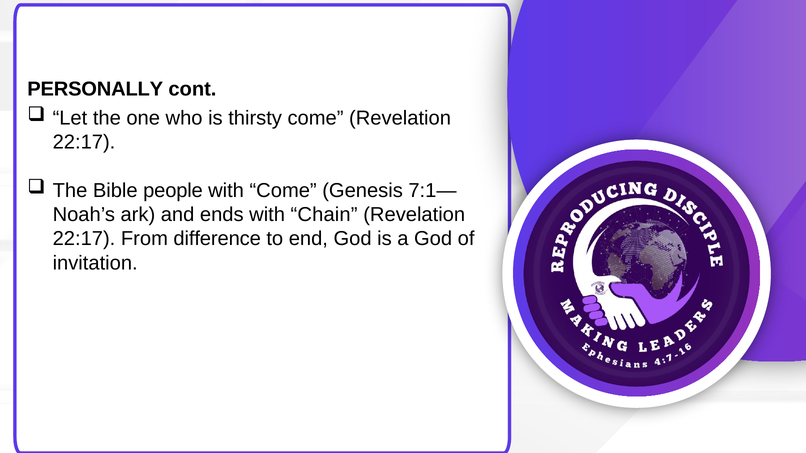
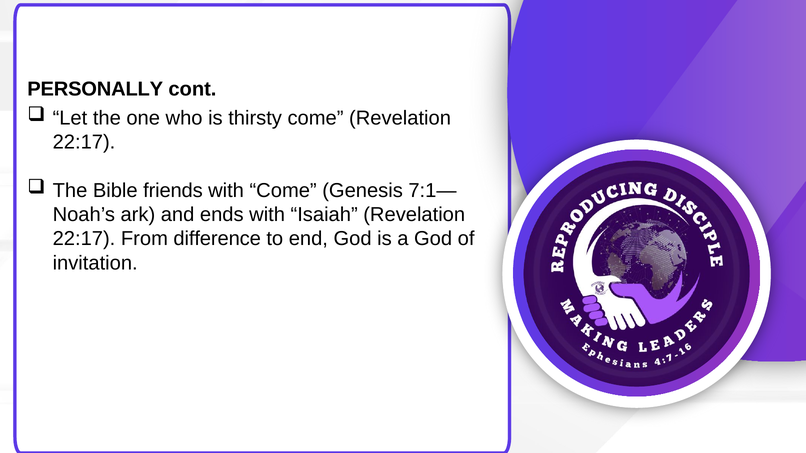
people: people -> friends (173, 191)
Chain: Chain -> Isaiah (324, 215)
